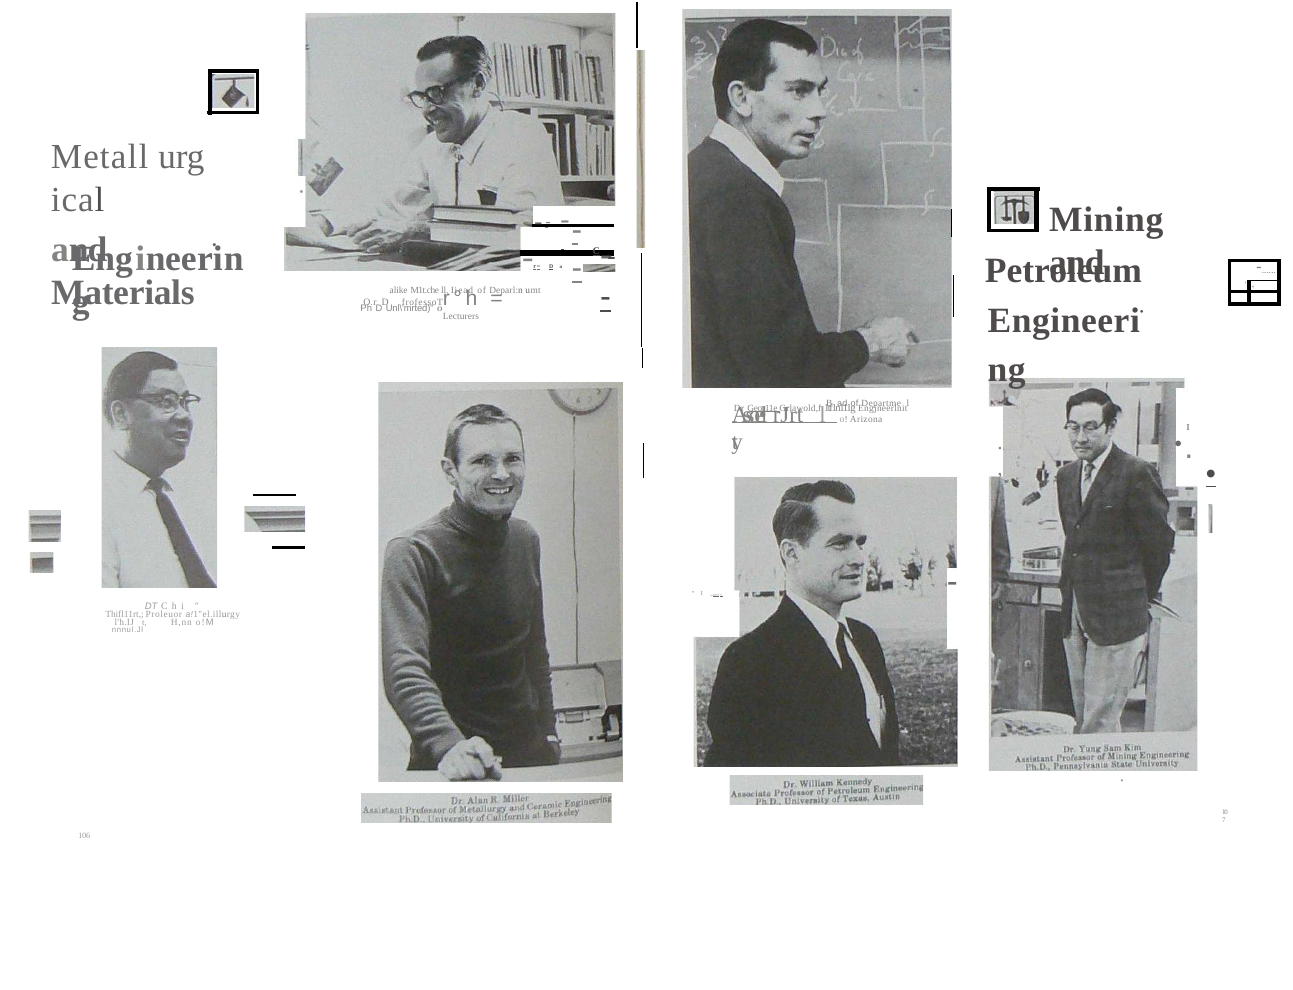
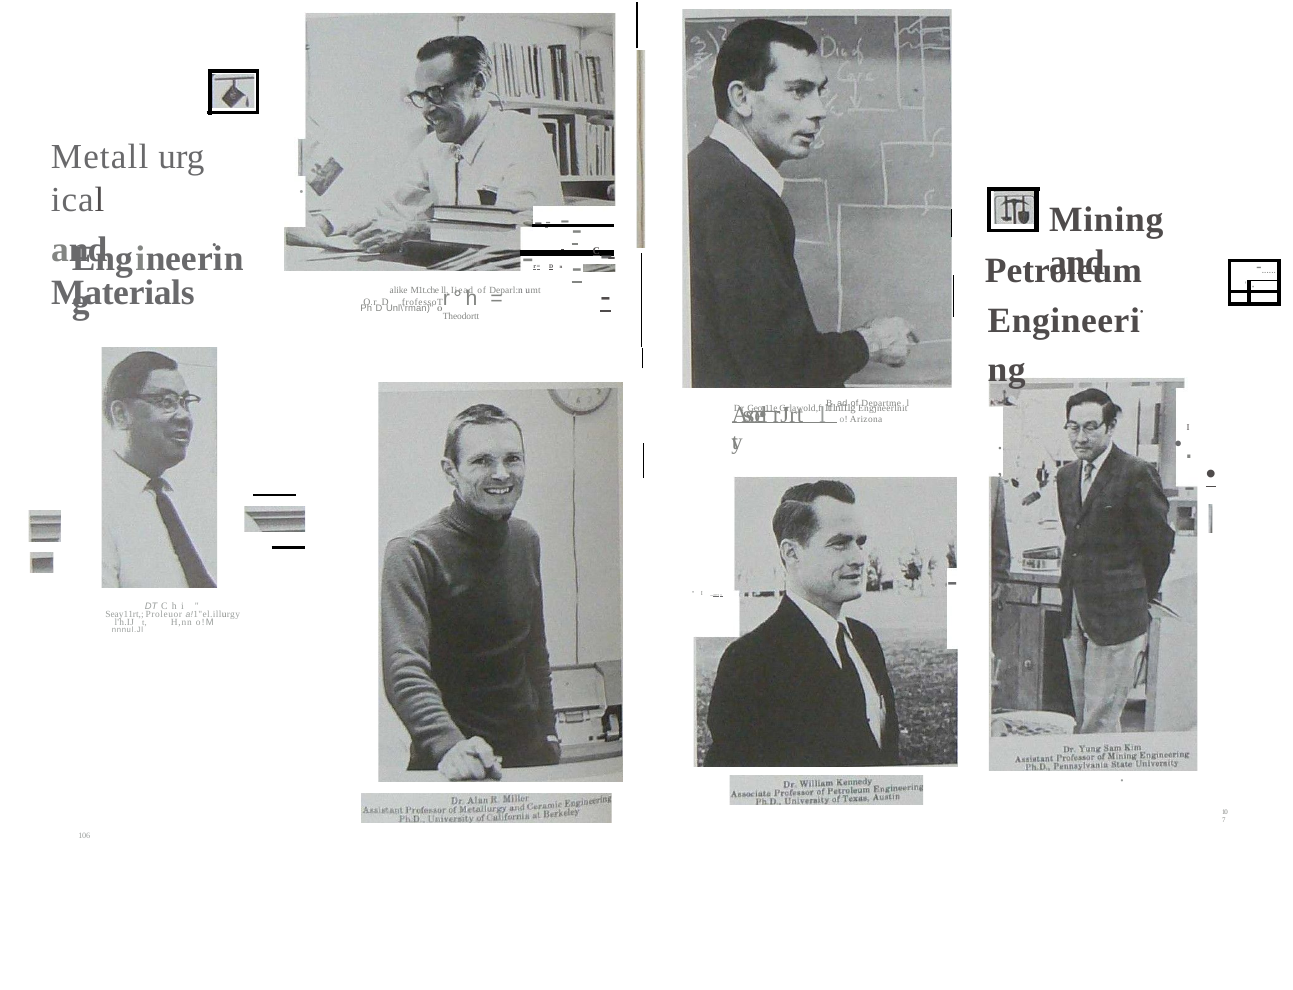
Unl\'mrted: Unl\'mrted -> Unl\'rman (410, 308)
Lecturers: Lecturers -> Theodortt (461, 316)
Thifl11rt: Thifl11rt -> Seay11rt (124, 614)
